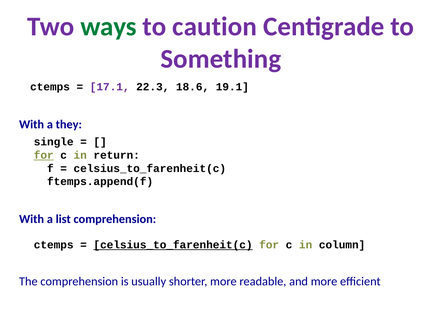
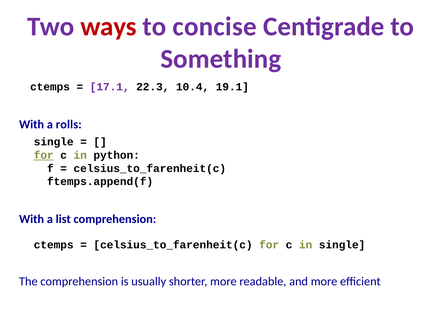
ways colour: green -> red (109, 27)
caution: caution -> concise (215, 27)
18.6: 18.6 -> 10.4 (193, 87)
they: they -> rolls (69, 125)
return: return -> python (117, 155)
celsius_to_farenheit(c underline: present -> none (173, 245)
in column: column -> single (342, 245)
